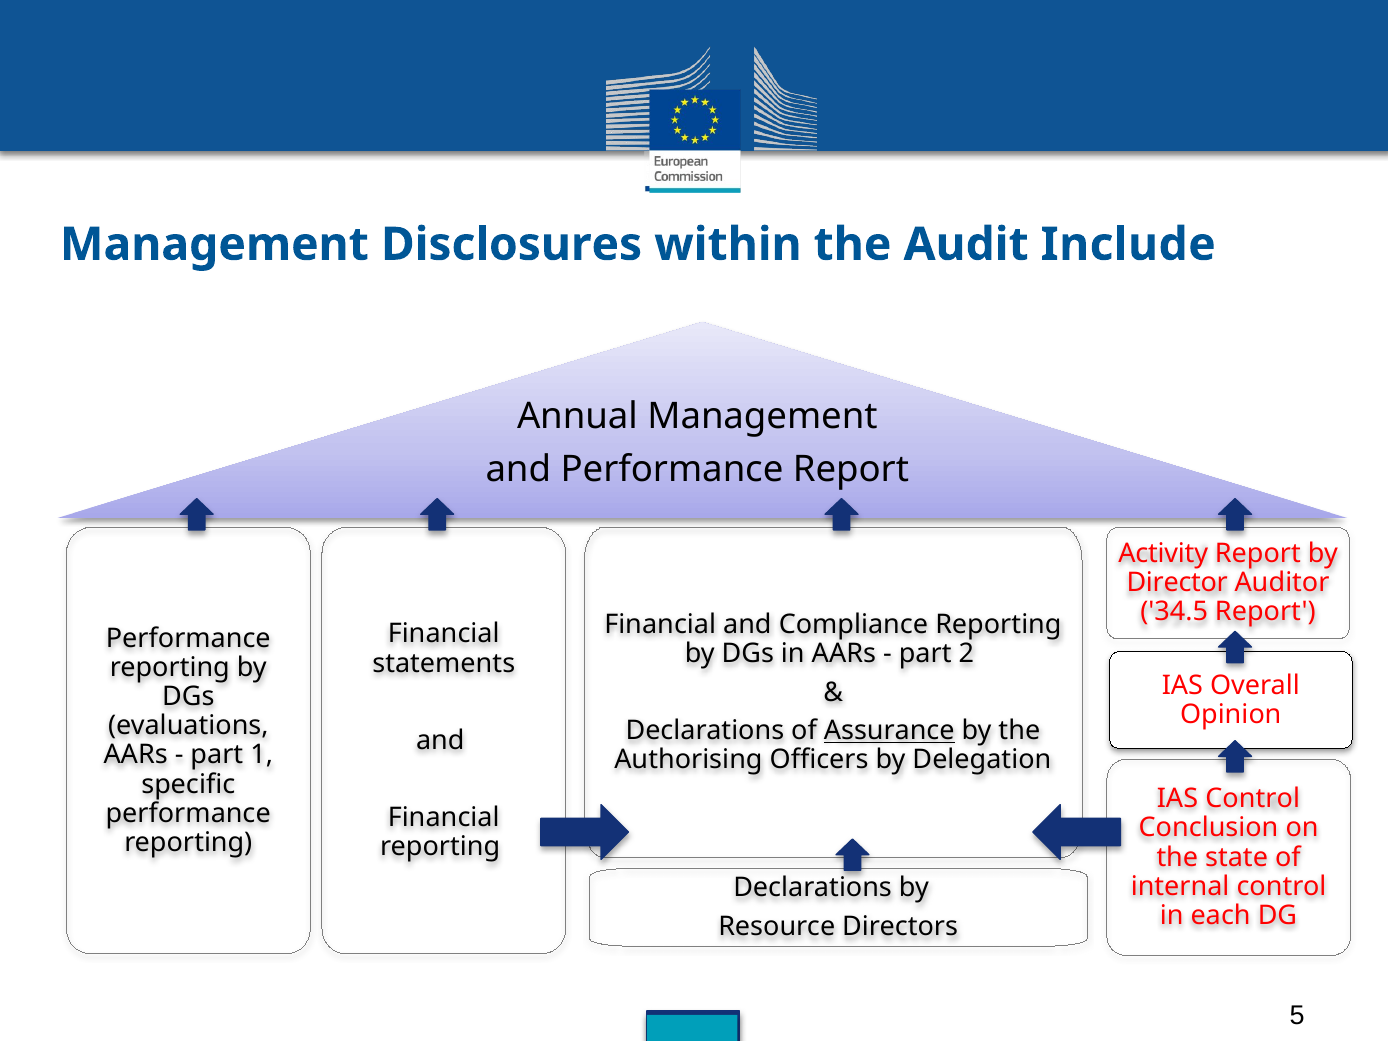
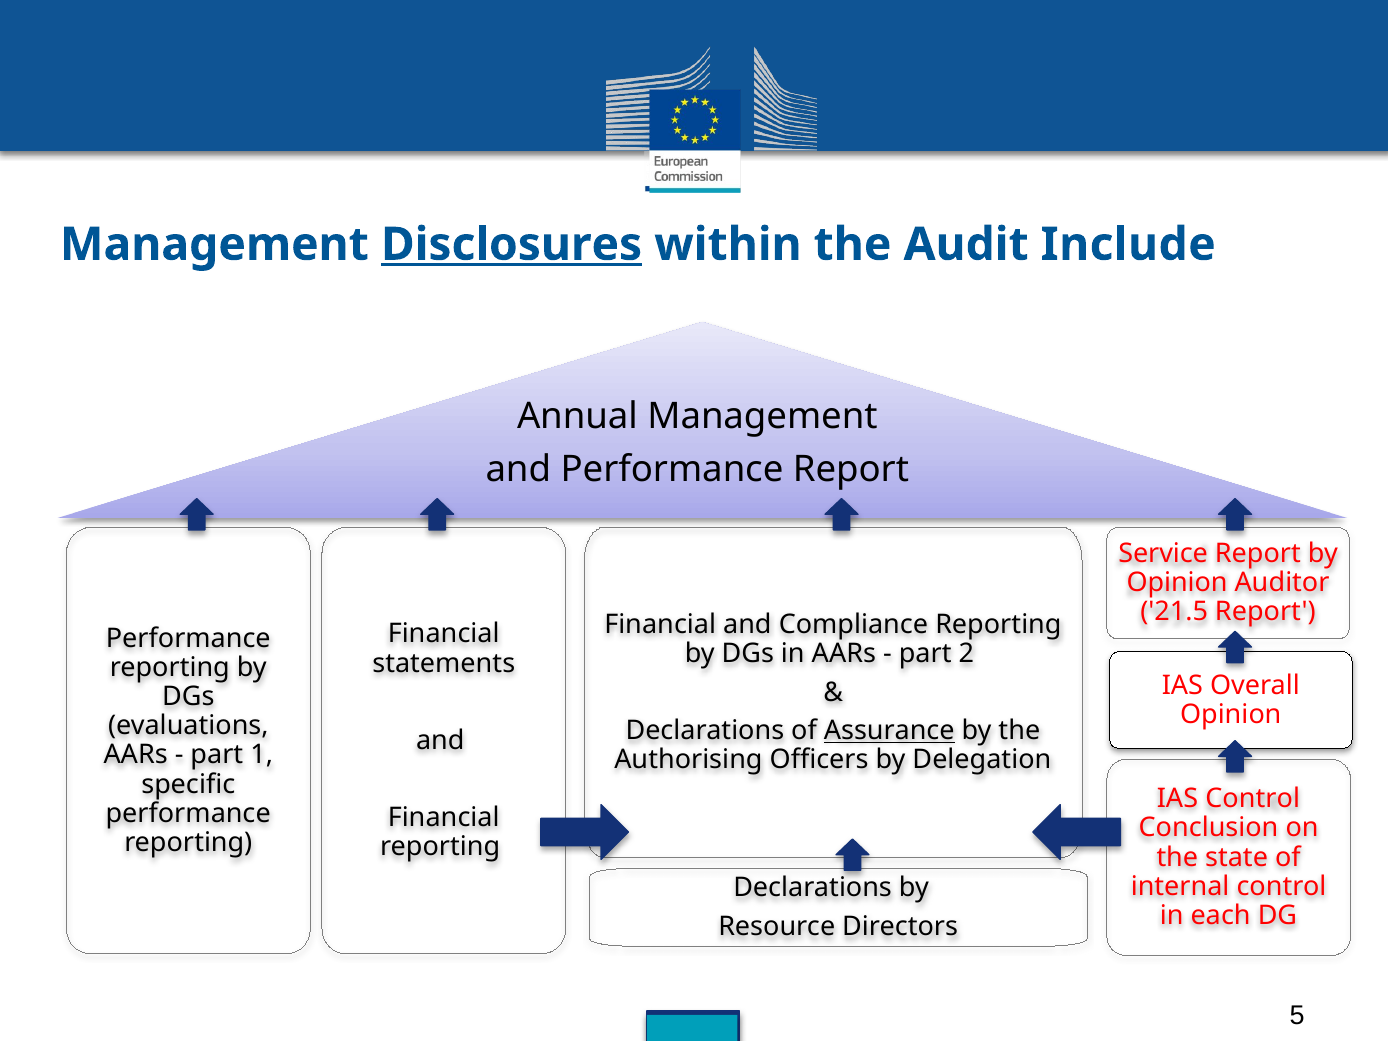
Disclosures underline: none -> present (512, 245)
Activity: Activity -> Service (1163, 554)
Director: Director -> Opinion (1177, 583)
34.5: 34.5 -> 21.5 (1174, 612)
